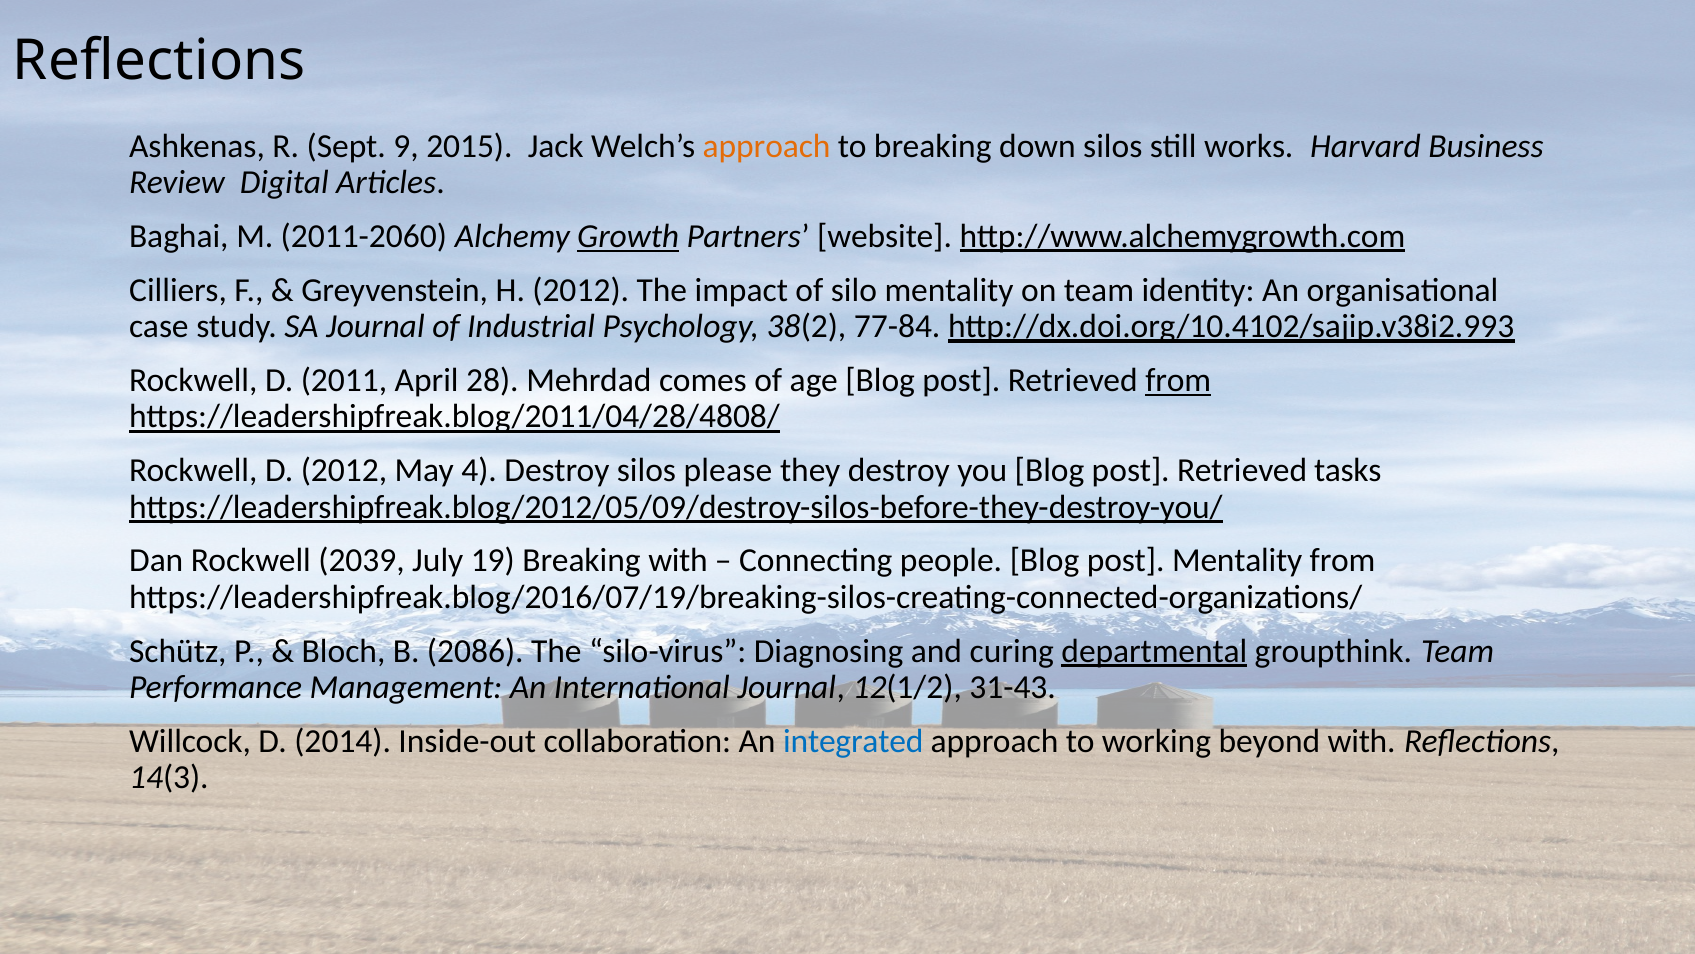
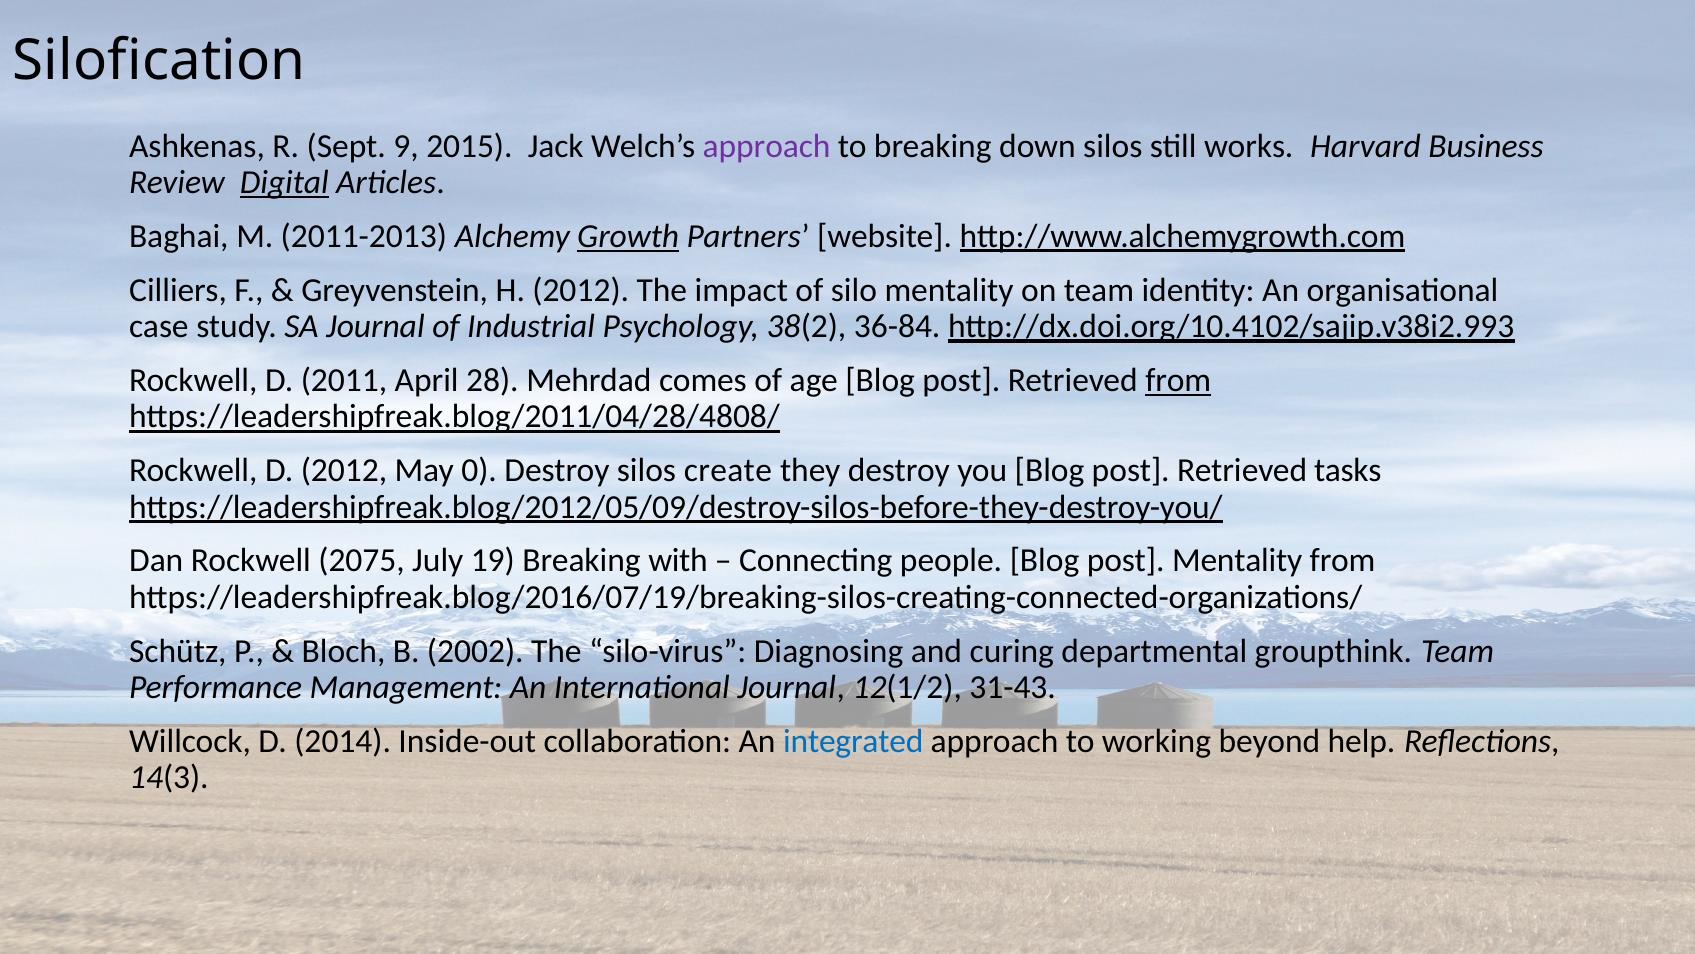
Reflections: Reflections -> Silofication (159, 61)
approach colour: orange -> purple (767, 146)
Digital underline: none -> present (284, 182)
2011-2060: 2011-2060 -> 2011-2013 (364, 236)
77-84: 77-84 -> 36-84 (897, 326)
4: 4 -> 0 (479, 470)
please: please -> create (728, 470)
2039: 2039 -> 2075 (362, 561)
2086: 2086 -> 2002 (475, 651)
departmental underline: present -> none (1154, 651)
beyond with: with -> help (1362, 741)
